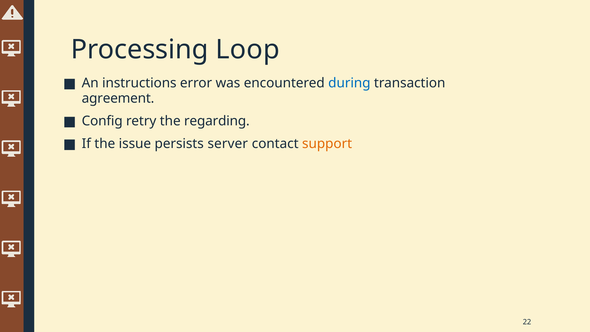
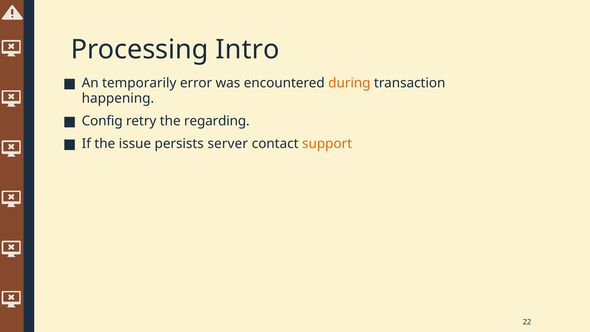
Loop: Loop -> Intro (248, 50)
instructions: instructions -> temporarily (139, 83)
during colour: blue -> orange (349, 83)
agreement: agreement -> happening (118, 98)
